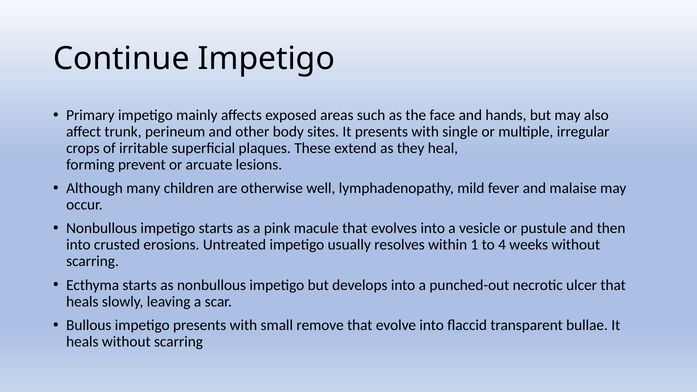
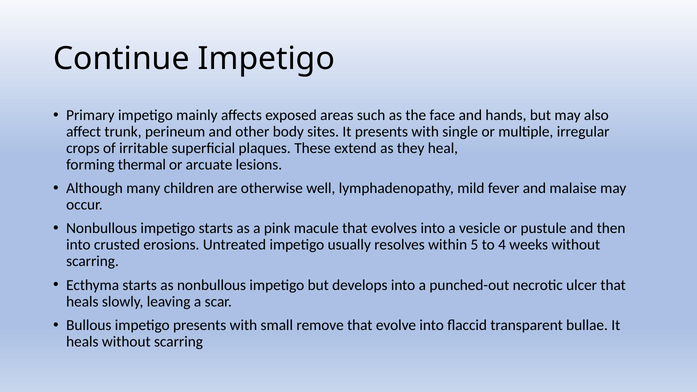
prevent: prevent -> thermal (142, 165)
1: 1 -> 5 (474, 245)
